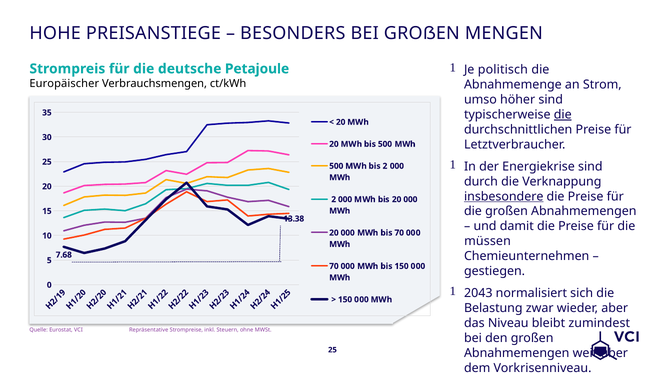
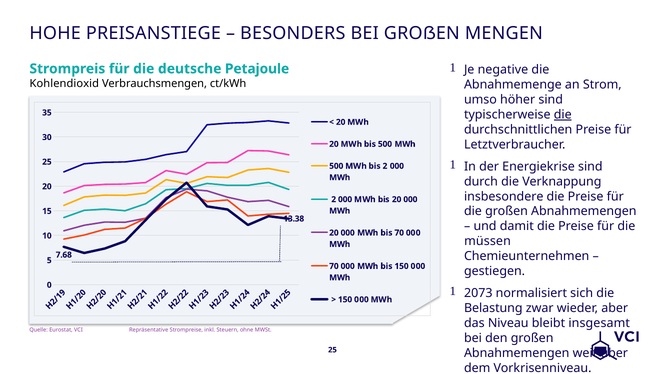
politisch: politisch -> negative (503, 70)
Europäischer: Europäischer -> Kohlendioxid (64, 84)
insbesondere underline: present -> none (504, 196)
2043: 2043 -> 2073 (478, 293)
zumindest: zumindest -> insgesamt (599, 323)
